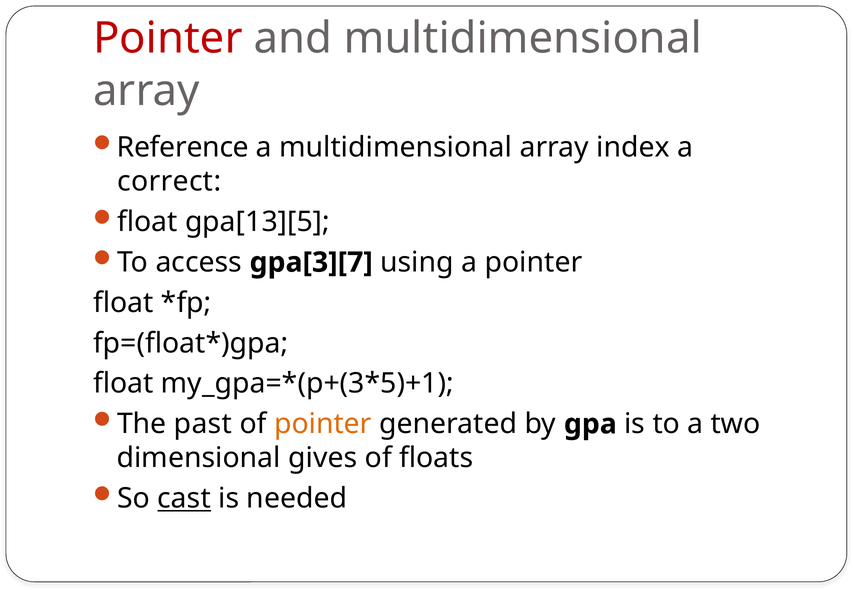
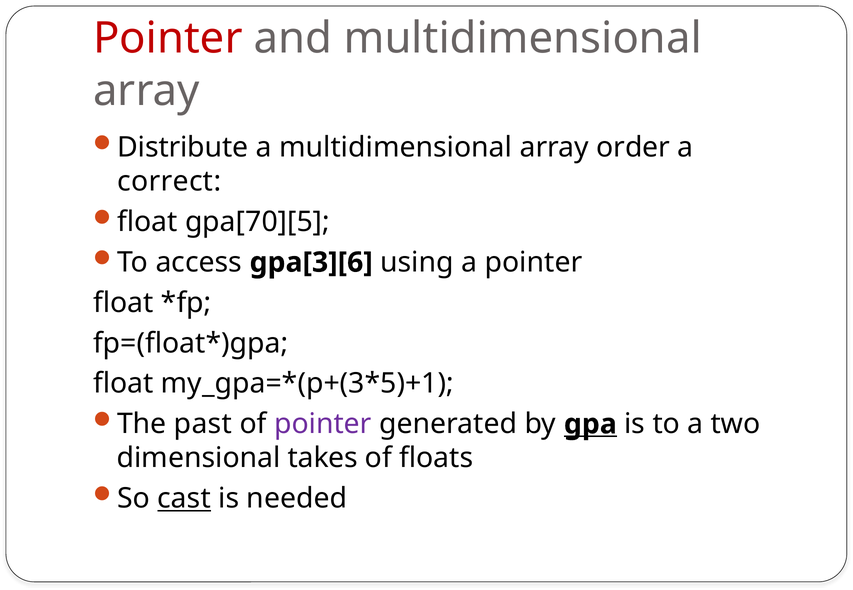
Reference: Reference -> Distribute (183, 148)
index: index -> order (633, 148)
gpa[13][5: gpa[13][5 -> gpa[70][5 (257, 222)
gpa[3][7: gpa[3][7 -> gpa[3][6 (311, 263)
pointer colour: orange -> purple (323, 424)
gpa underline: none -> present (590, 424)
gives: gives -> takes (323, 459)
